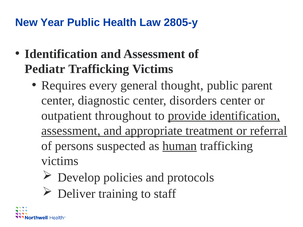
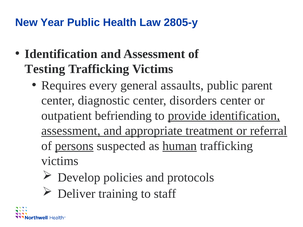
Pediatr: Pediatr -> Testing (45, 69)
thought: thought -> assaults (182, 85)
throughout: throughout -> befriending (123, 116)
persons underline: none -> present (74, 146)
